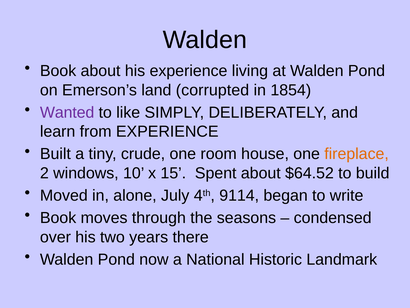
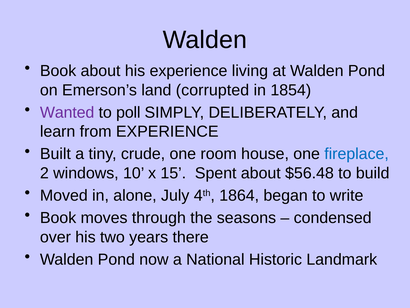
like: like -> poll (128, 112)
fireplace colour: orange -> blue (357, 154)
$64.52: $64.52 -> $56.48 (309, 173)
9114: 9114 -> 1864 (239, 195)
